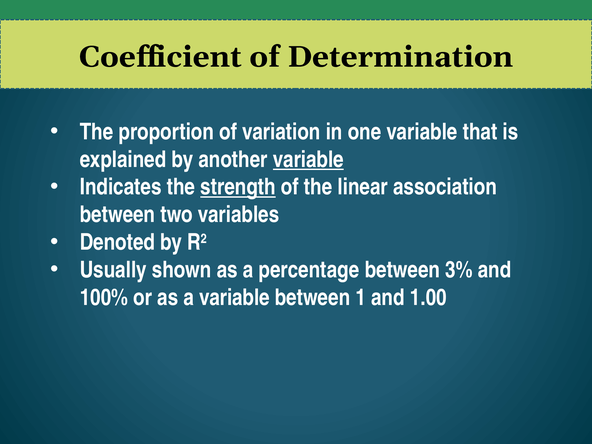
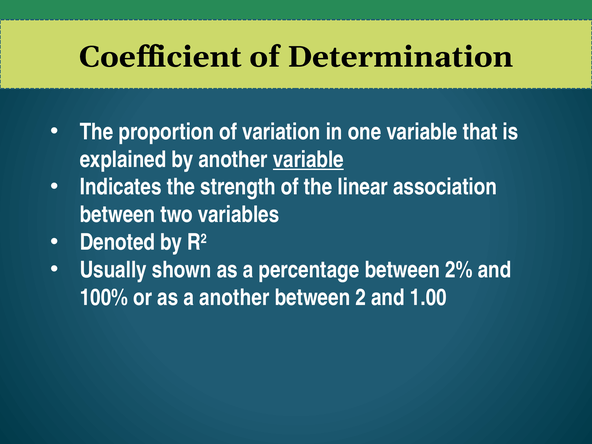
strength underline: present -> none (238, 187)
3%: 3% -> 2% (459, 270)
a variable: variable -> another (234, 298)
1: 1 -> 2 (361, 298)
